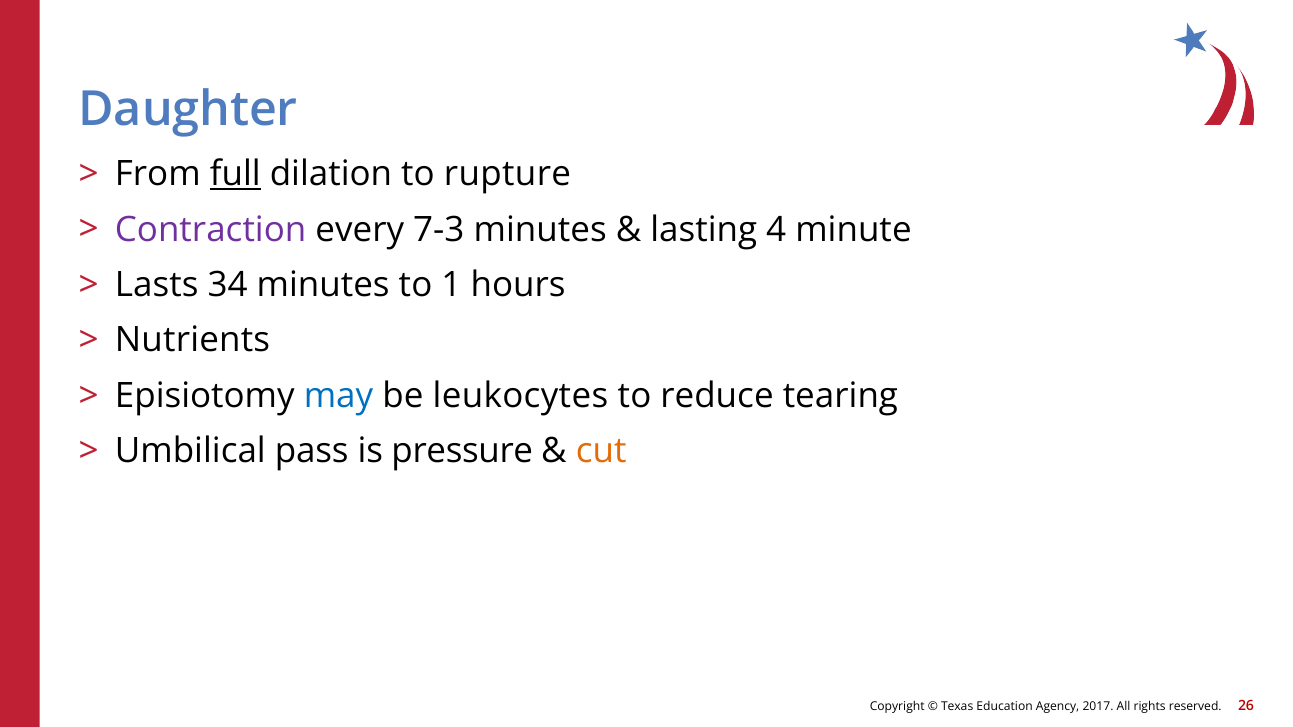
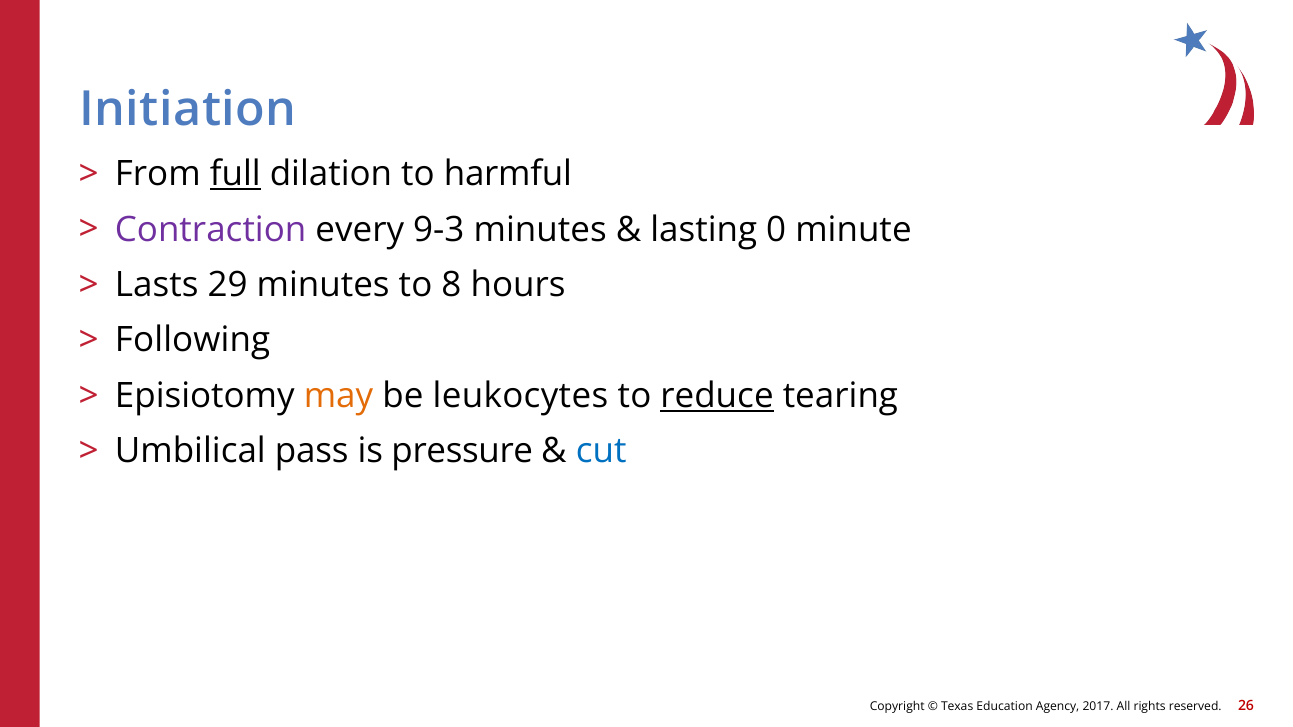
Daughter: Daughter -> Initiation (188, 110)
rupture: rupture -> harmful (508, 174)
7-3: 7-3 -> 9-3 (439, 230)
4: 4 -> 0 (776, 230)
34: 34 -> 29 (228, 285)
1: 1 -> 8 (451, 285)
Nutrients: Nutrients -> Following (193, 341)
may colour: blue -> orange (339, 396)
reduce underline: none -> present (717, 396)
cut colour: orange -> blue (601, 451)
